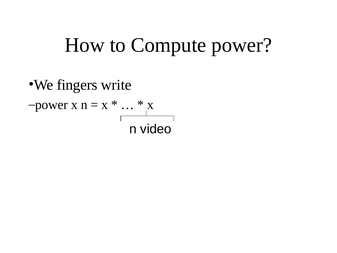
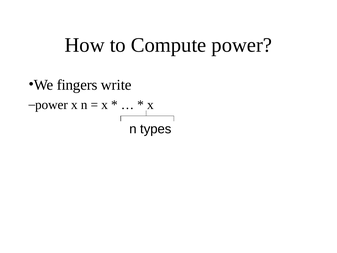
video: video -> types (156, 129)
